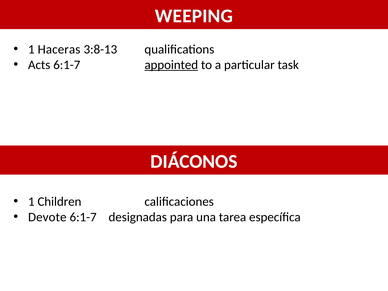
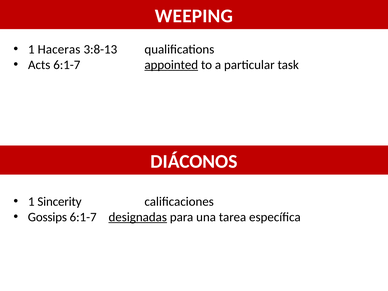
Children: Children -> Sincerity (59, 202)
Devote: Devote -> Gossips (47, 217)
designadas underline: none -> present (138, 217)
